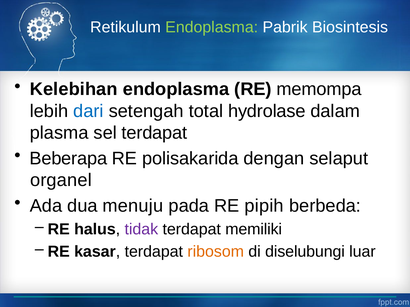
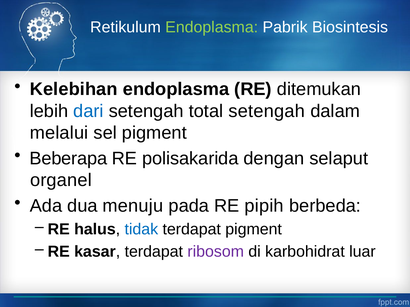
memompa: memompa -> ditemukan (319, 89)
total hydrolase: hydrolase -> setengah (267, 111)
plasma: plasma -> melalui (59, 133)
sel terdapat: terdapat -> pigment (154, 133)
tidak colour: purple -> blue (141, 230)
terdapat memiliki: memiliki -> pigment (254, 230)
ribosom colour: orange -> purple (216, 252)
diselubungi: diselubungi -> karbohidrat (305, 252)
